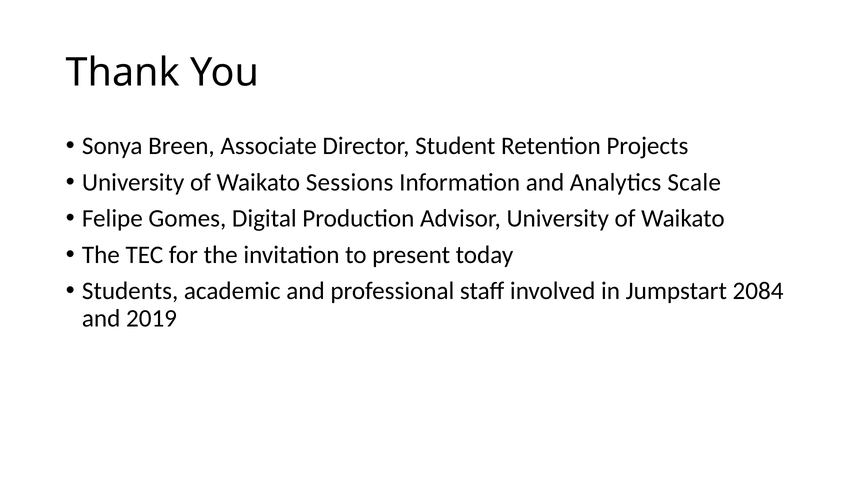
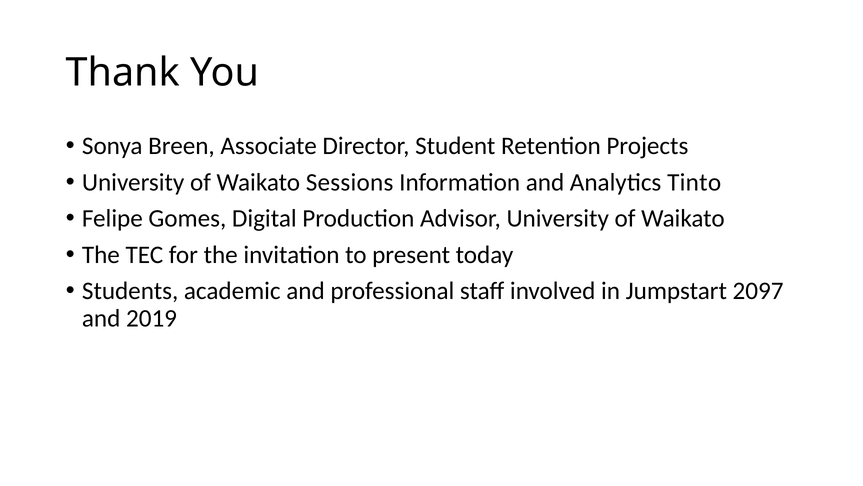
Scale: Scale -> Tinto (694, 182)
2084: 2084 -> 2097 (758, 291)
